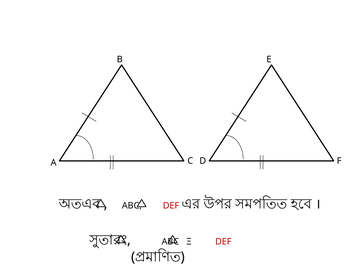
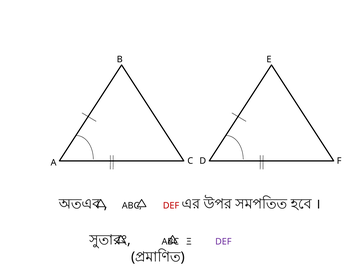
DEF colour: red -> purple (223, 242)
